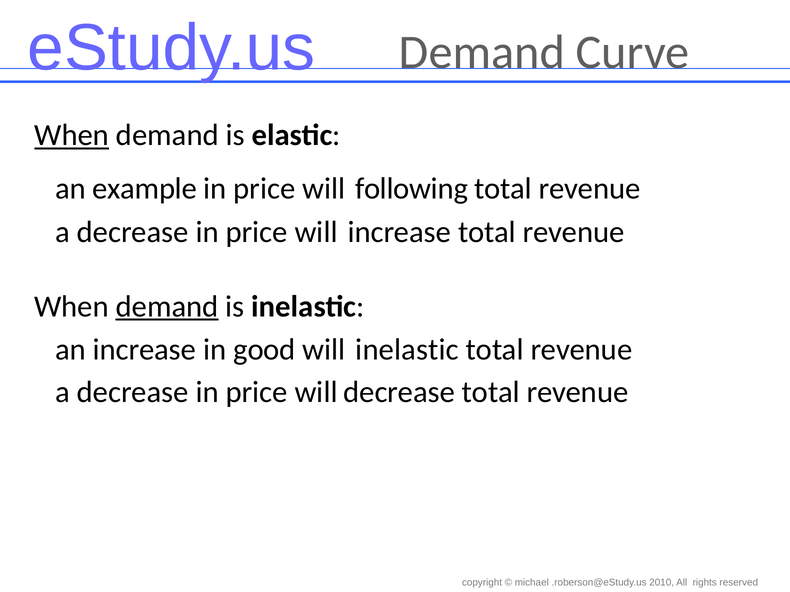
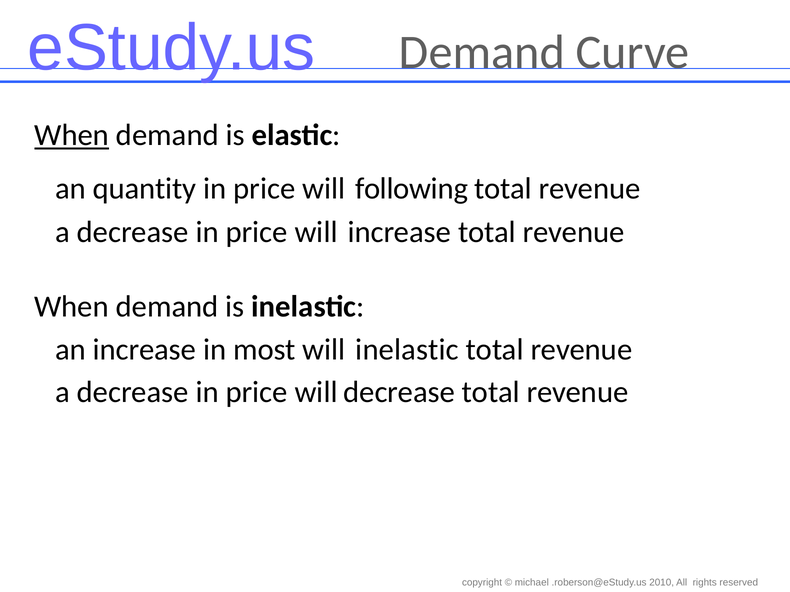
example: example -> quantity (145, 189)
demand underline: present -> none (167, 307)
good: good -> most (264, 350)
